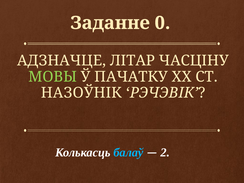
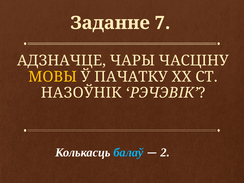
0: 0 -> 7 (162, 23)
ЛІТАР: ЛІТАР -> ЧАРЫ (132, 61)
МОВЫ colour: light green -> yellow (53, 77)
